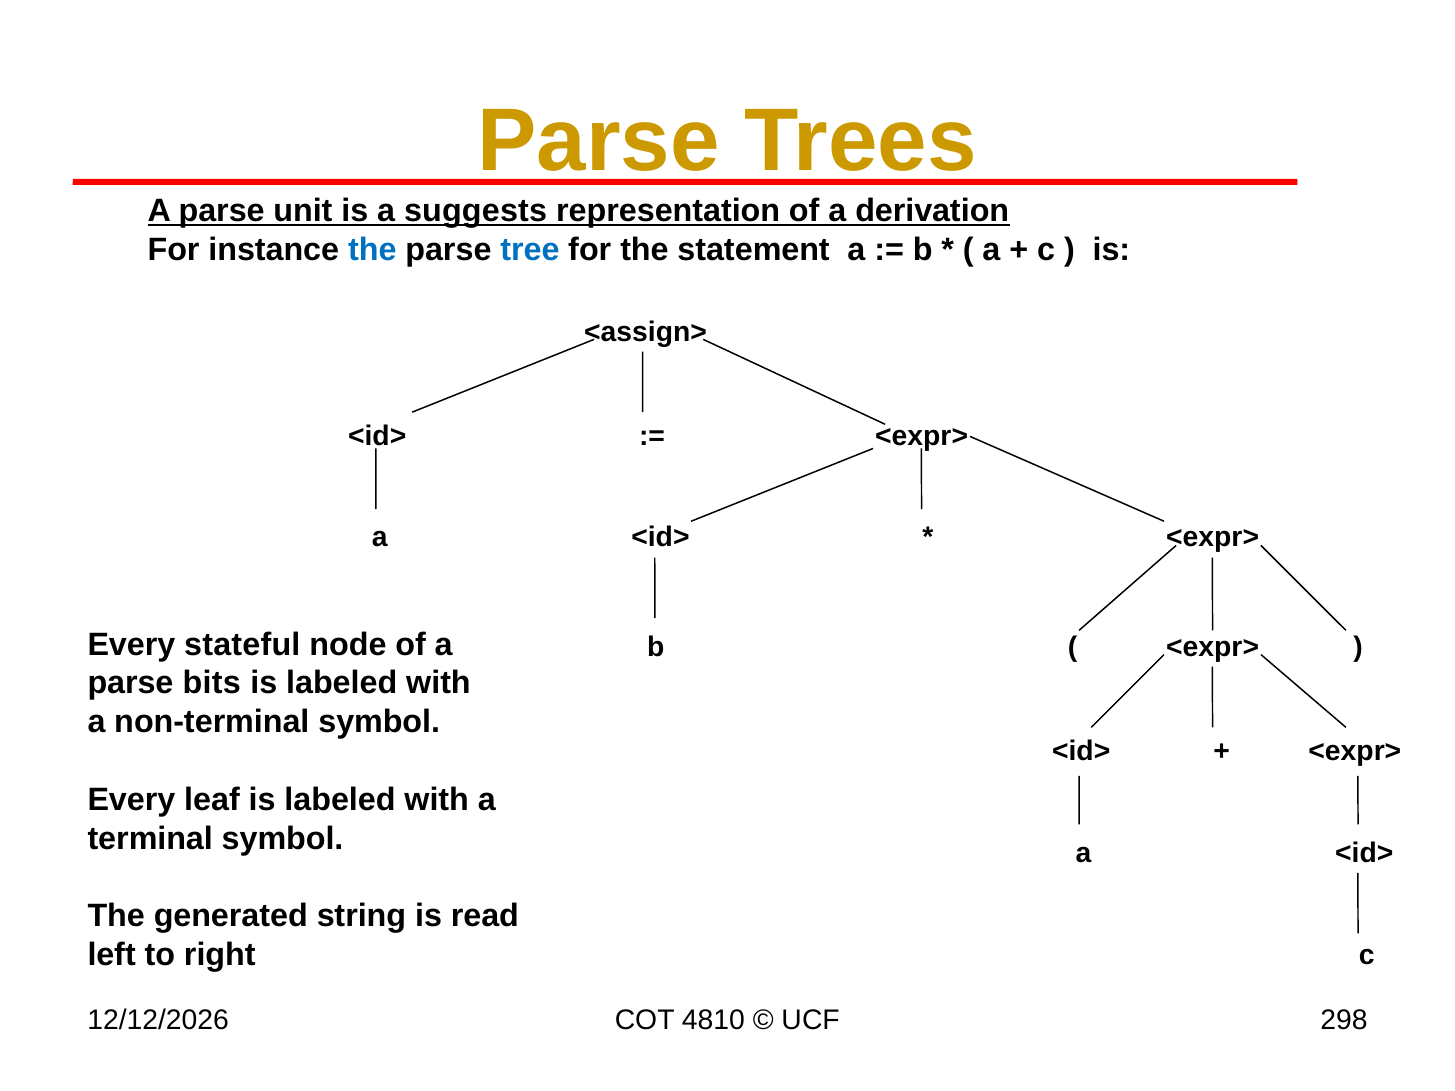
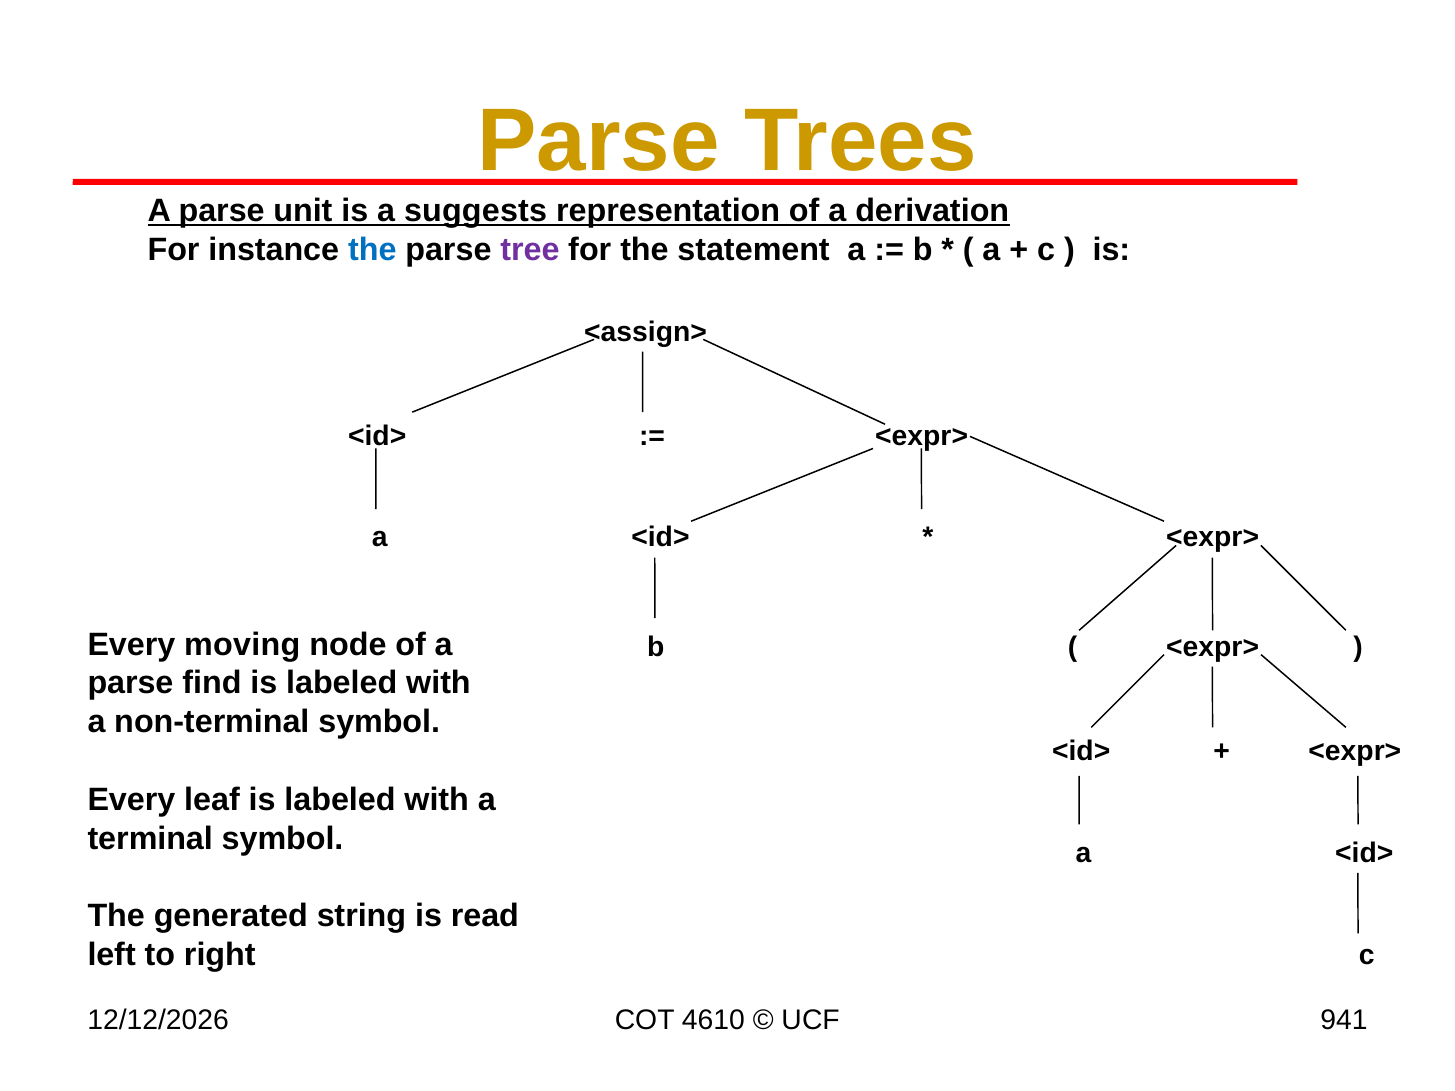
tree colour: blue -> purple (530, 249)
stateful: stateful -> moving (242, 645)
bits: bits -> find (212, 683)
4810: 4810 -> 4610 (713, 1020)
298: 298 -> 941 (1344, 1020)
